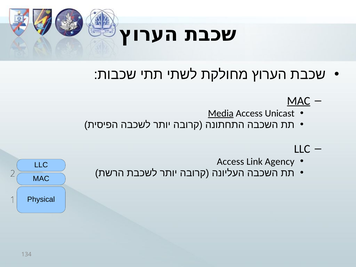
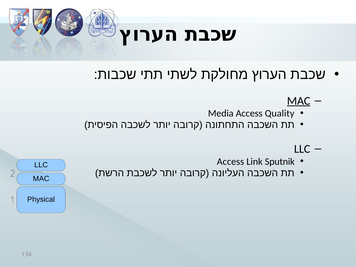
Media underline: present -> none (221, 113)
Unicast: Unicast -> Quality (280, 113)
Agency: Agency -> Sputnik (280, 162)
